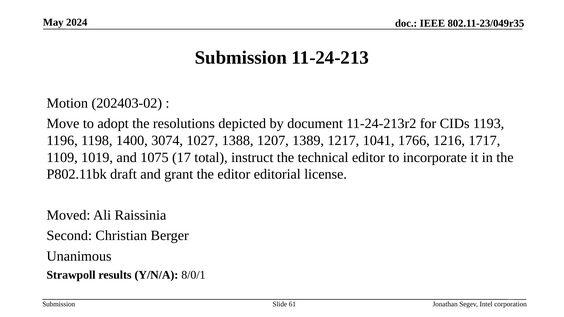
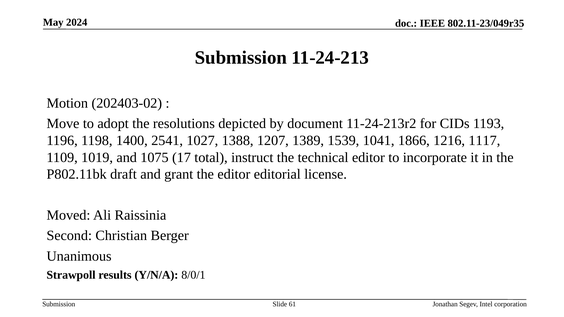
3074: 3074 -> 2541 (167, 141)
1217: 1217 -> 1539 (343, 141)
1766: 1766 -> 1866 (414, 141)
1717: 1717 -> 1117 (484, 141)
